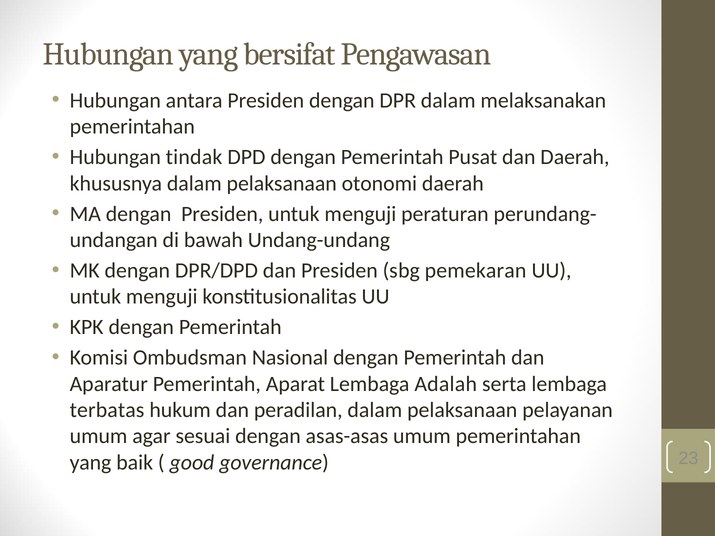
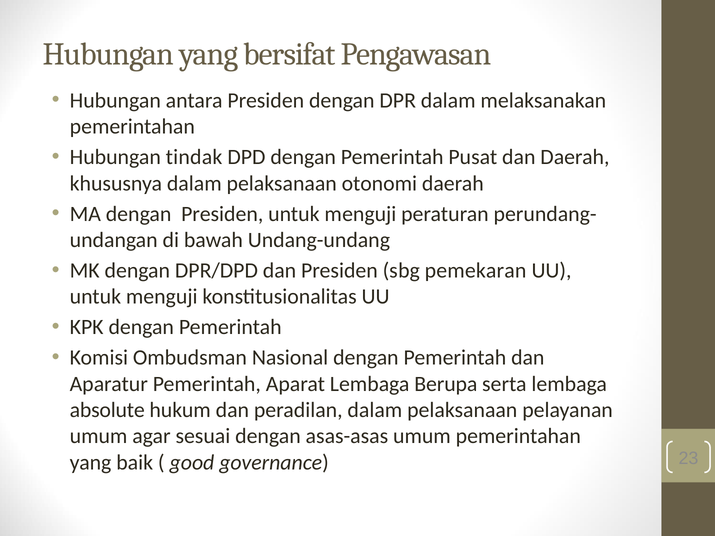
Adalah: Adalah -> Berupa (446, 384)
terbatas: terbatas -> absolute (107, 410)
